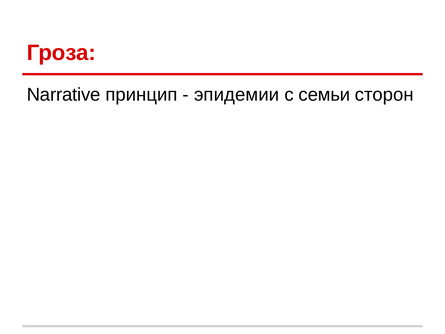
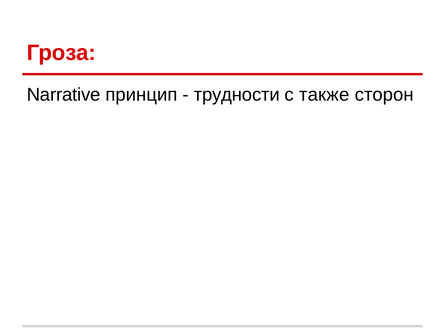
эпидемии: эпидемии -> трудности (237, 95)
семьи: семьи -> также (324, 95)
